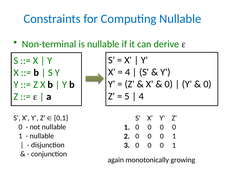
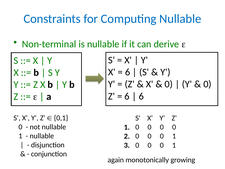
4: 4 -> 6 (128, 72)
5: 5 -> 6 (127, 96)
4: 4 -> 6 (141, 96)
